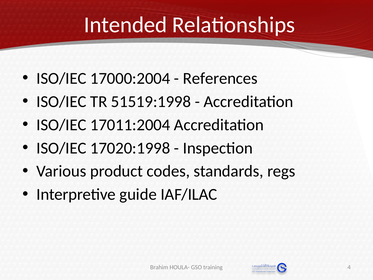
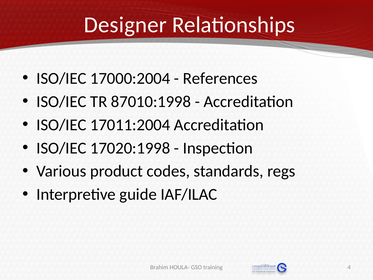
Intended: Intended -> Designer (125, 25)
51519:1998: 51519:1998 -> 87010:1998 (151, 101)
